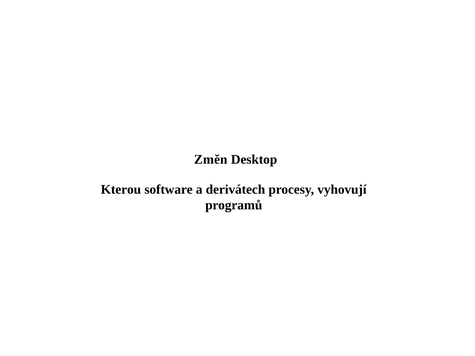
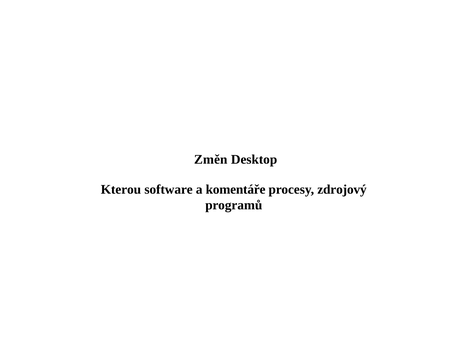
derivátech: derivátech -> komentáře (236, 190)
vyhovují: vyhovují -> zdrojový (342, 190)
